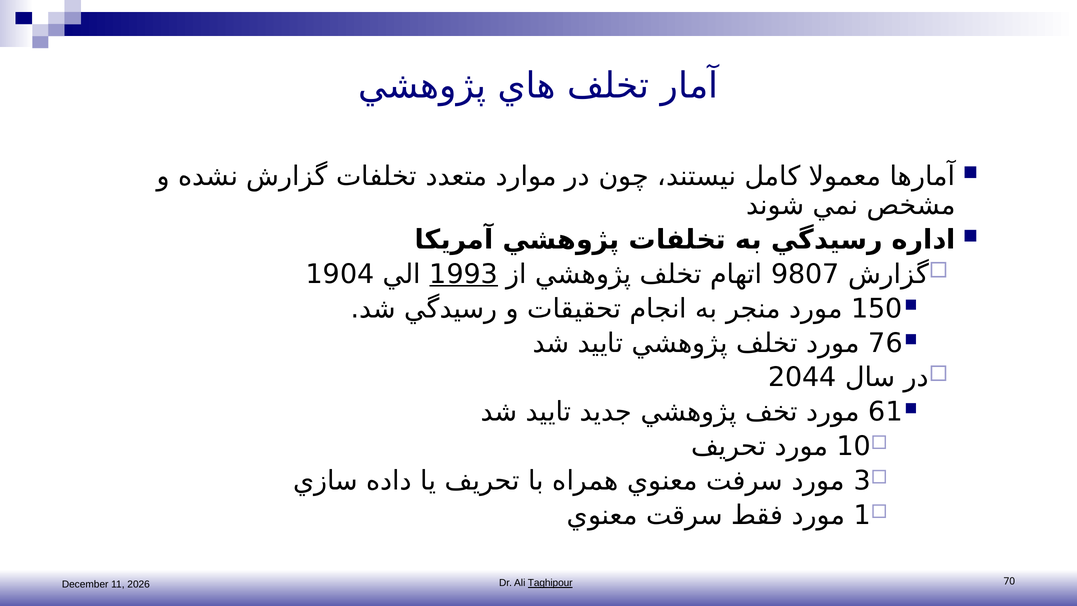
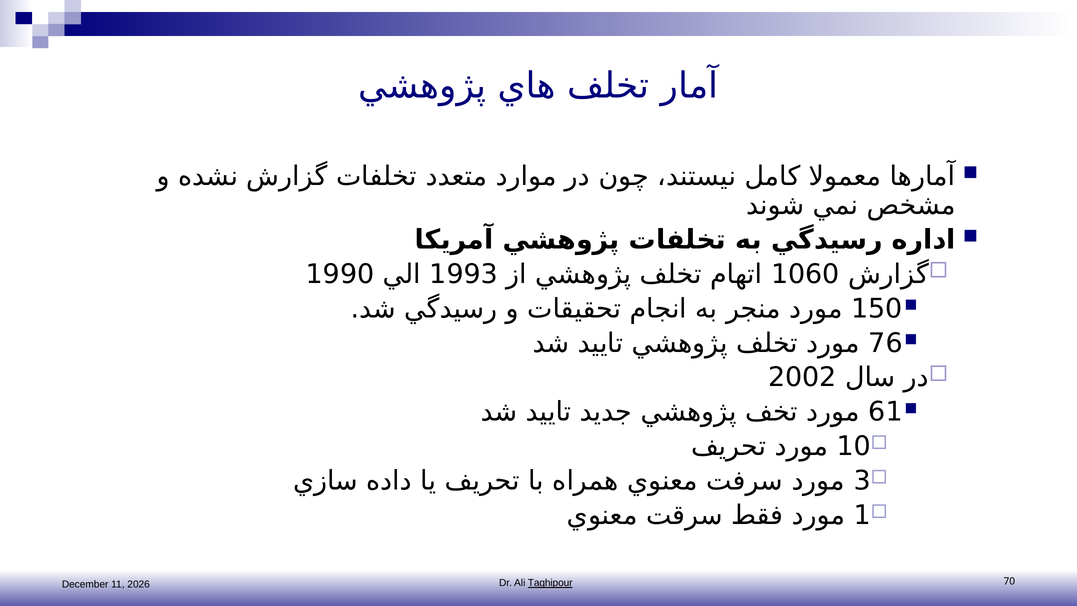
1904: 1904 -> 1990 (340, 274)
1993 underline: present -> none (464, 274)
9807: 9807 -> 1060 (805, 274)
2044: 2044 -> 2002 (802, 377)
